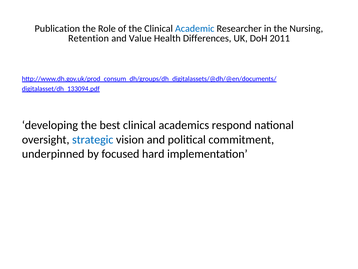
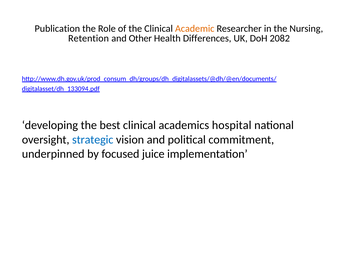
Academic colour: blue -> orange (195, 29)
Value: Value -> Other (140, 38)
2011: 2011 -> 2082 (280, 38)
respond: respond -> hospital (232, 125)
hard: hard -> juice (153, 154)
